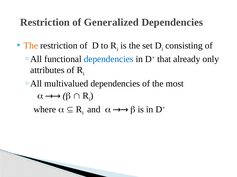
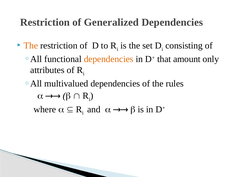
dependencies colour: blue -> orange (109, 59)
already: already -> amount (187, 59)
most: most -> rules (175, 84)
